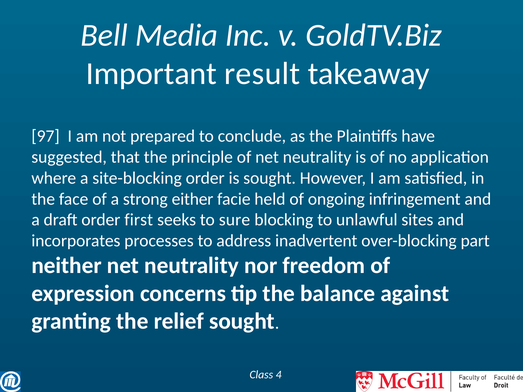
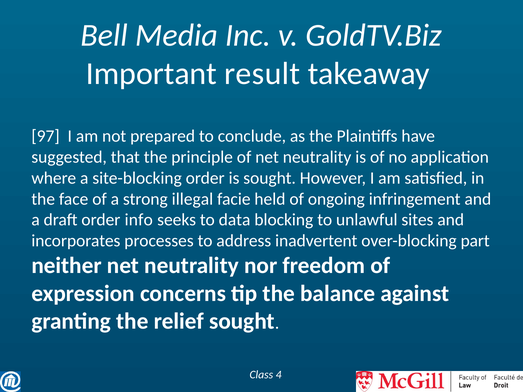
either: either -> illegal (192, 199)
first: first -> info (139, 220)
sure: sure -> data (235, 220)
